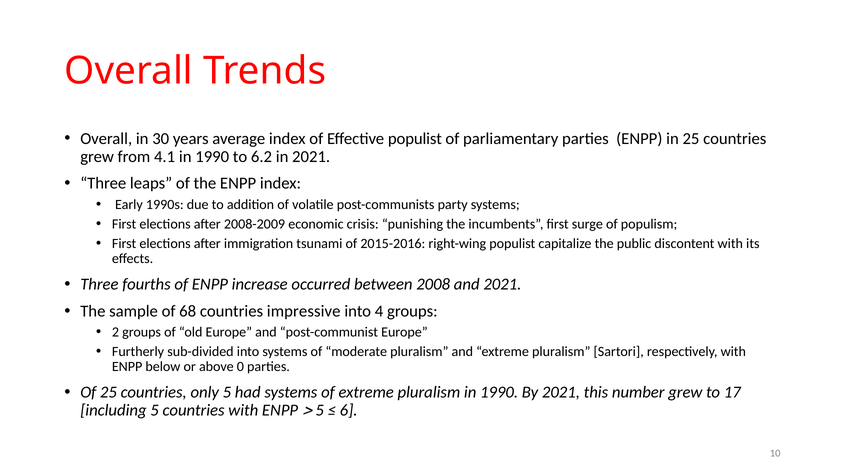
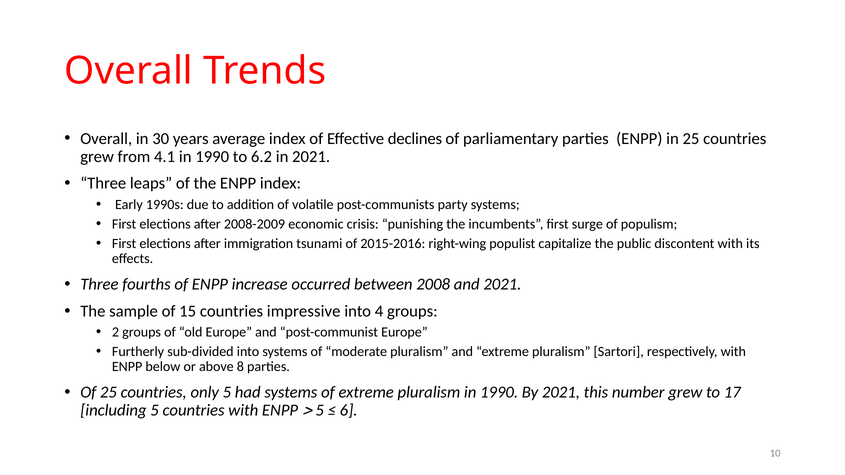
Effective populist: populist -> declines (415, 139)
68: 68 -> 15 (188, 311)
0: 0 -> 8 (240, 367)
